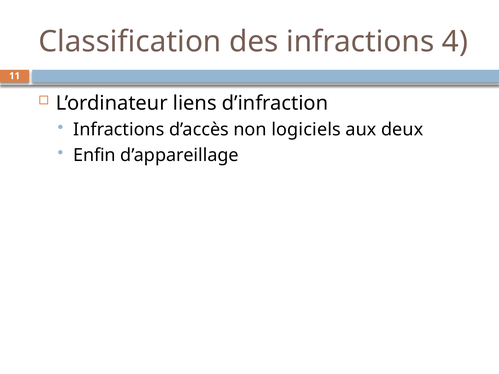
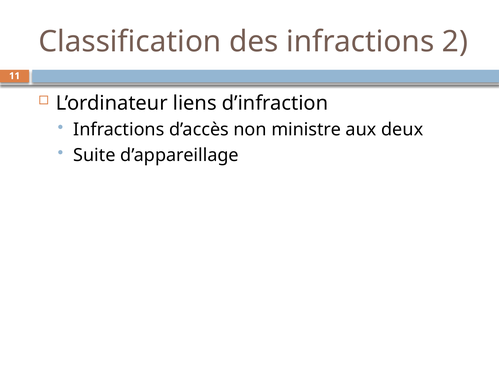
4: 4 -> 2 (455, 42)
logiciels: logiciels -> ministre (306, 130)
Enfin: Enfin -> Suite (94, 155)
